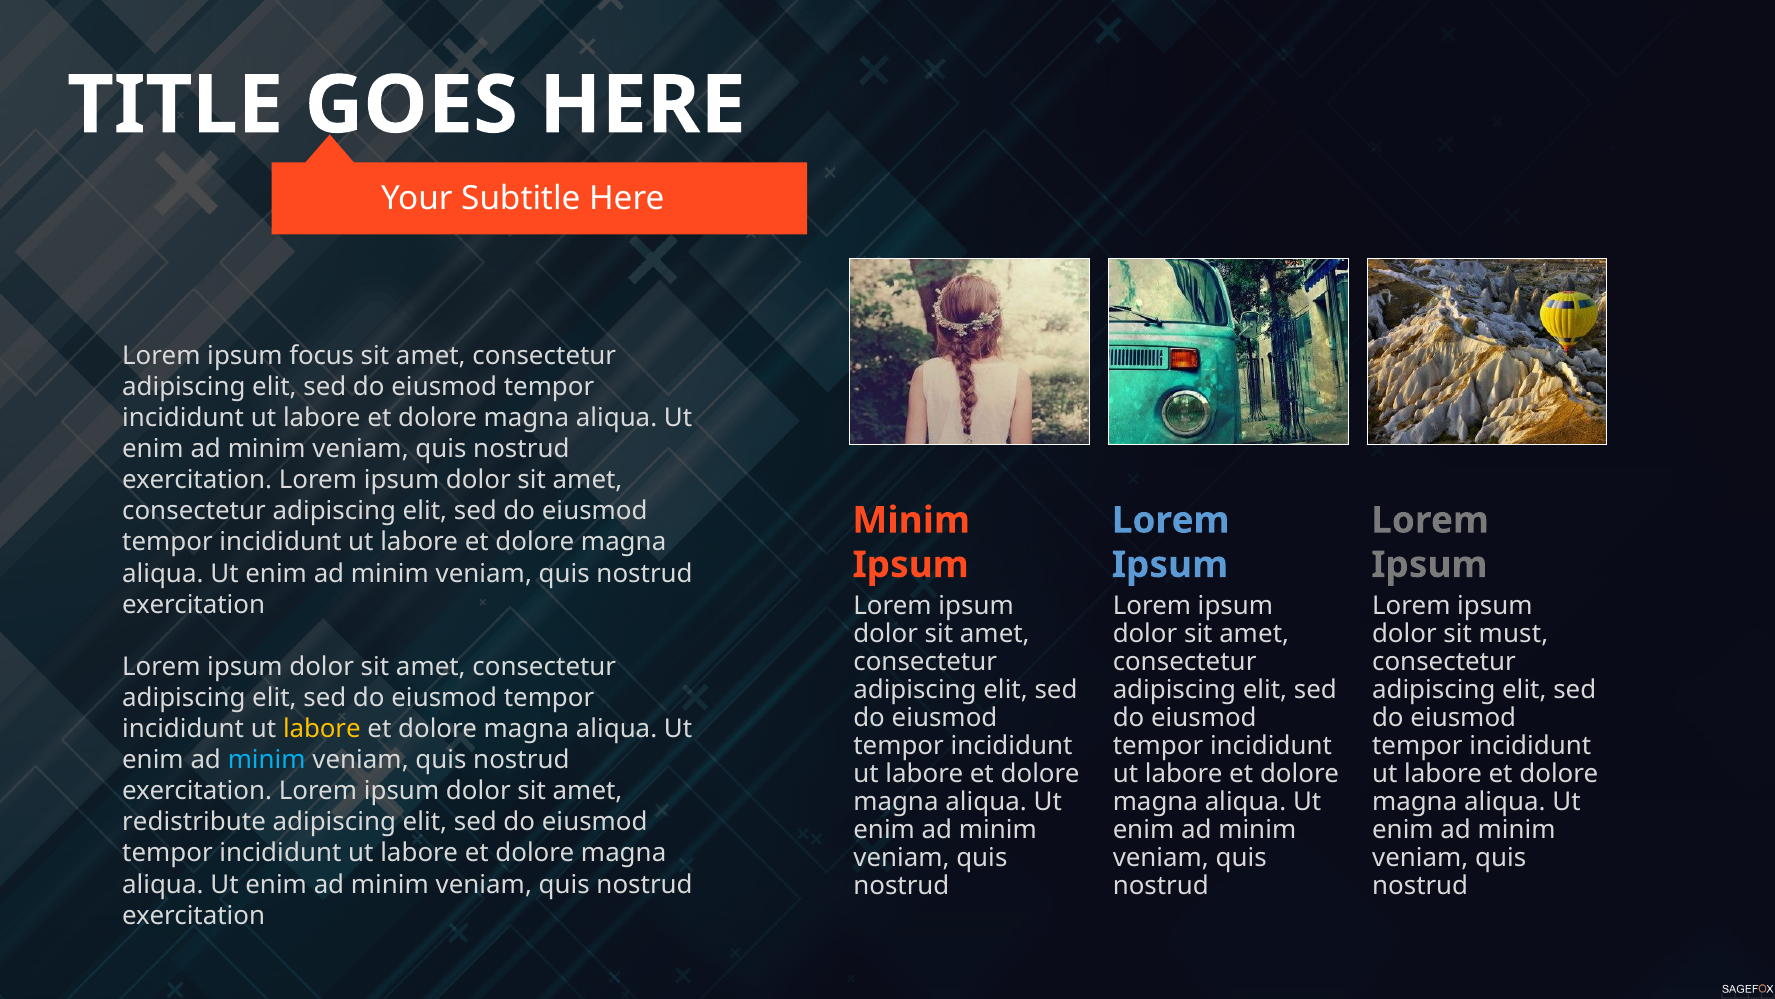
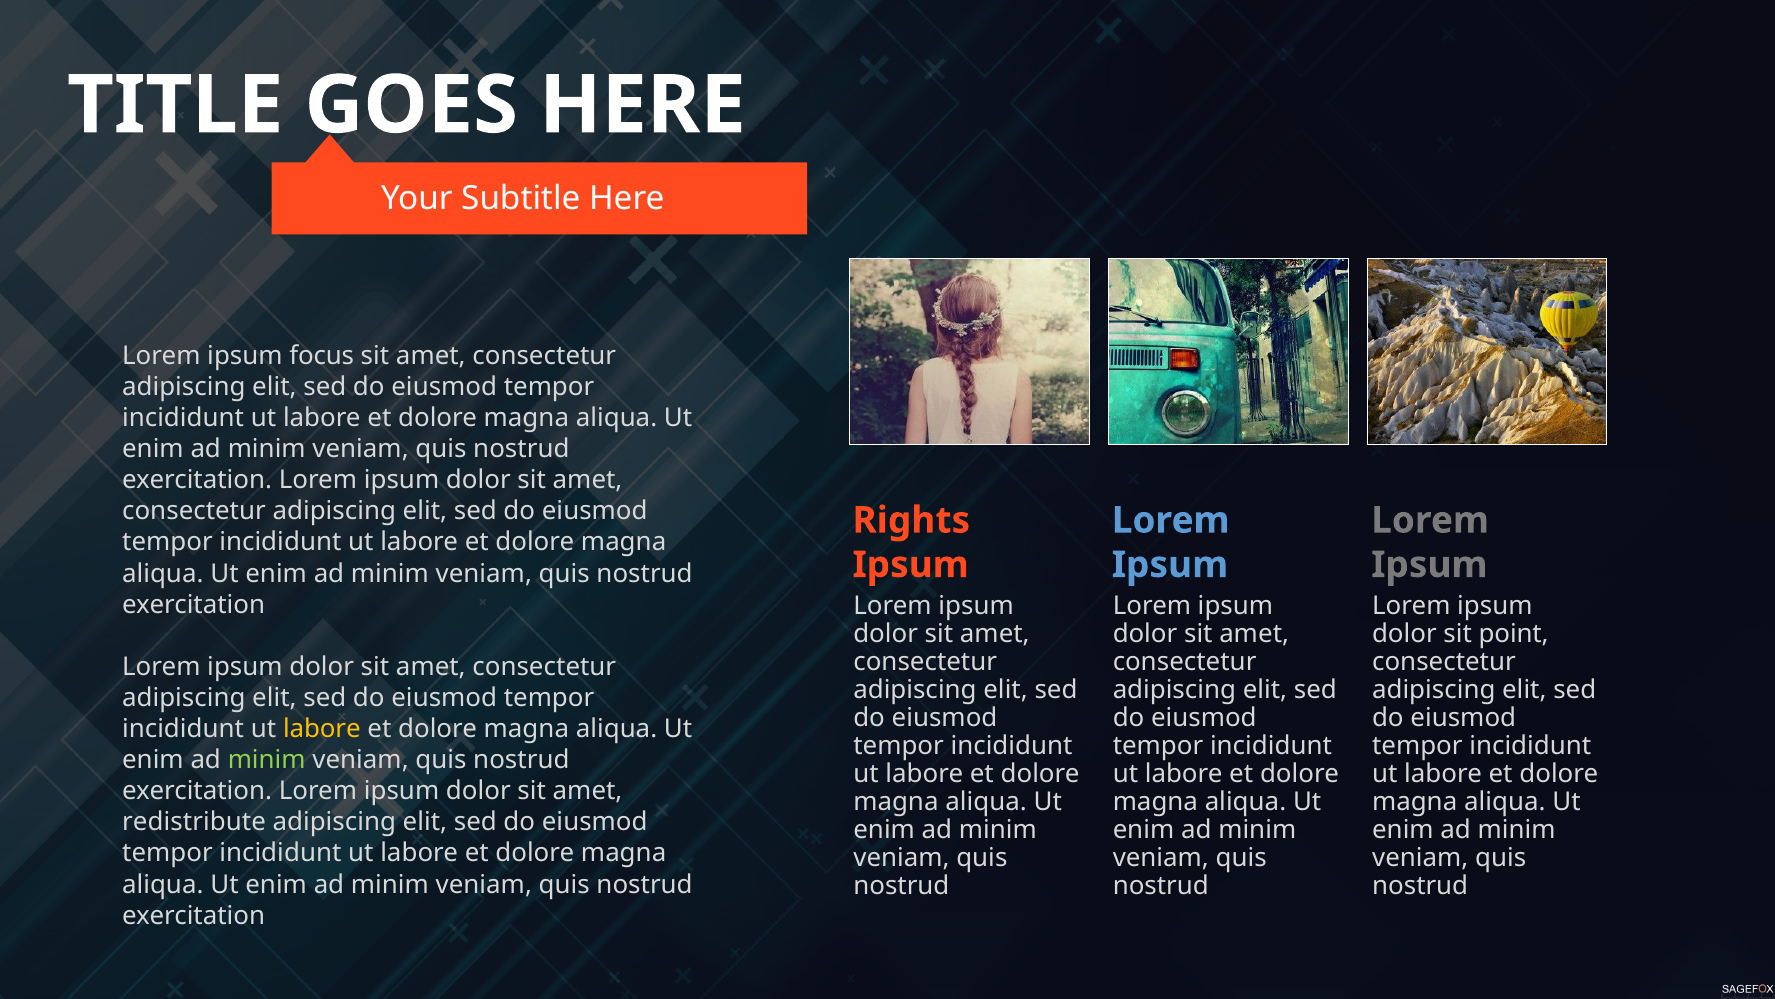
Minim: Minim -> Rights (911, 520)
must: must -> point (1514, 634)
minim colour: light blue -> light green (267, 760)
